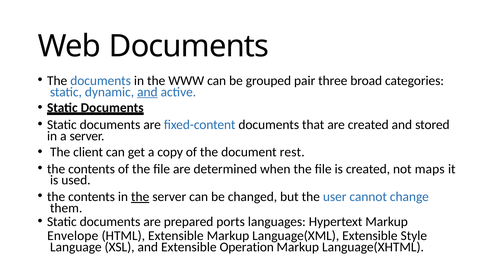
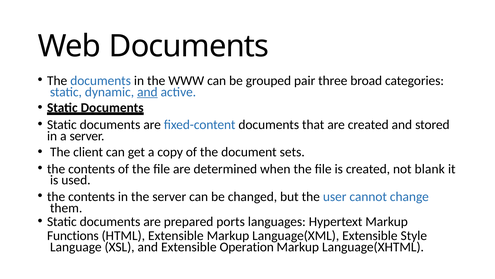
rest: rest -> sets (292, 152)
maps: maps -> blank (430, 169)
the underline: present -> none (140, 196)
Envelope: Envelope -> Functions (73, 235)
